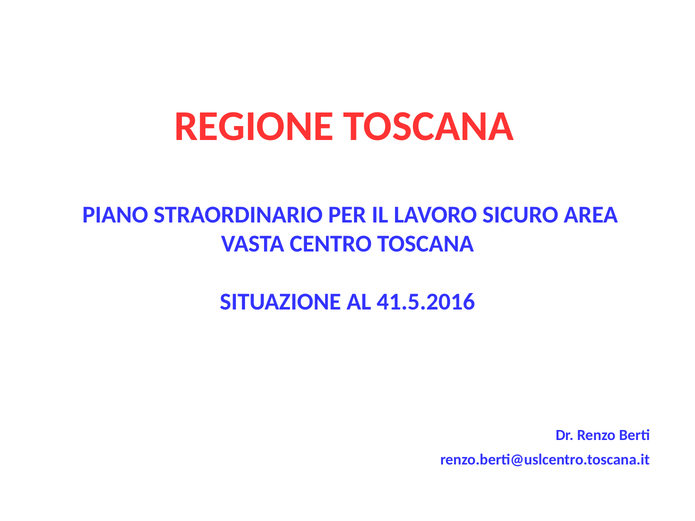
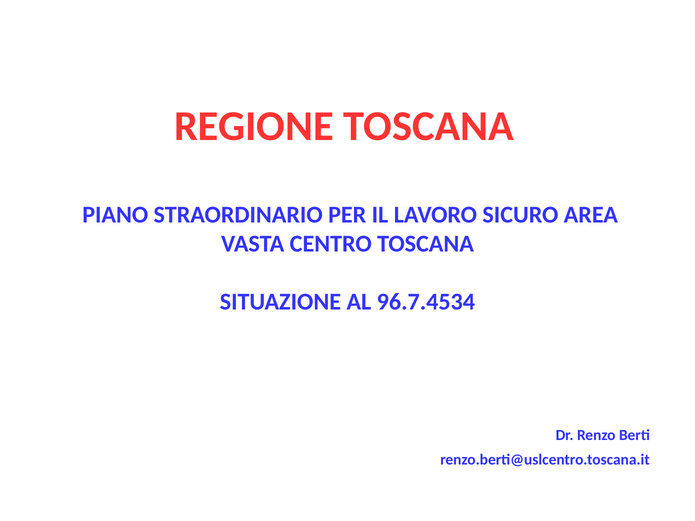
41.5.2016: 41.5.2016 -> 96.7.4534 (426, 302)
